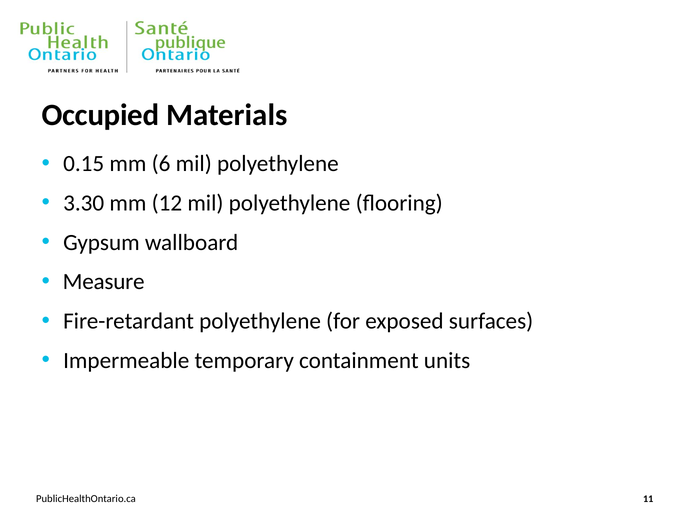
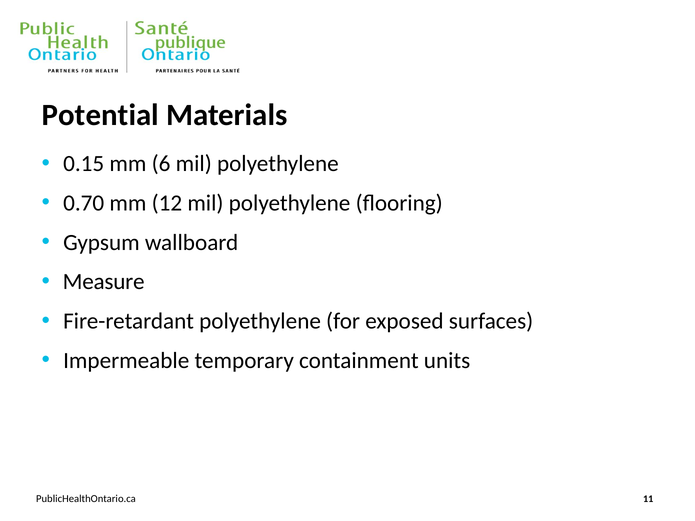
Occupied: Occupied -> Potential (100, 115)
3.30: 3.30 -> 0.70 (84, 203)
